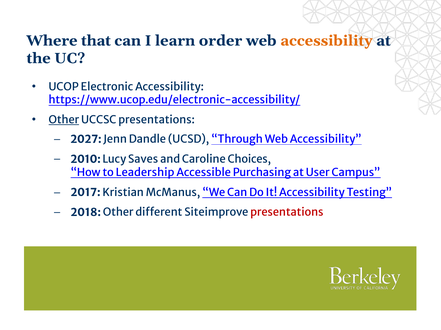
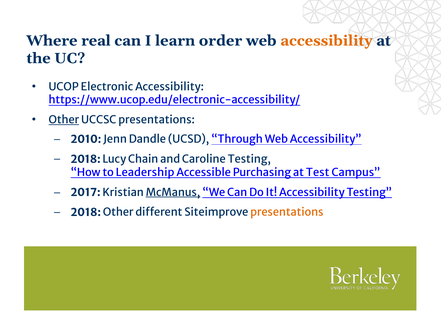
that: that -> real (96, 41)
2027: 2027 -> 2010 (86, 140)
2010: 2010 -> 2018 (86, 160)
Saves: Saves -> Chain (143, 160)
Caroline Choices: Choices -> Testing (249, 160)
User: User -> Test (318, 173)
McManus underline: none -> present (173, 193)
presentations colour: red -> orange (287, 213)
